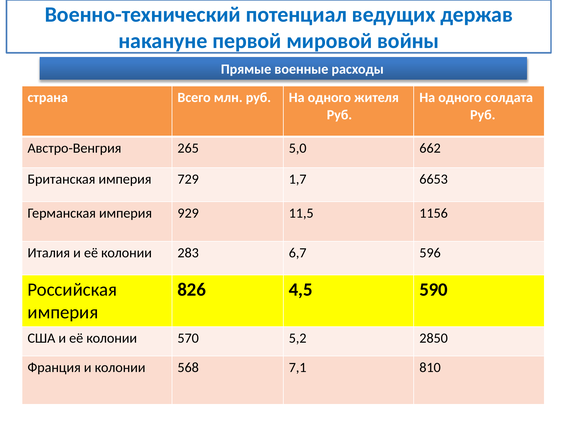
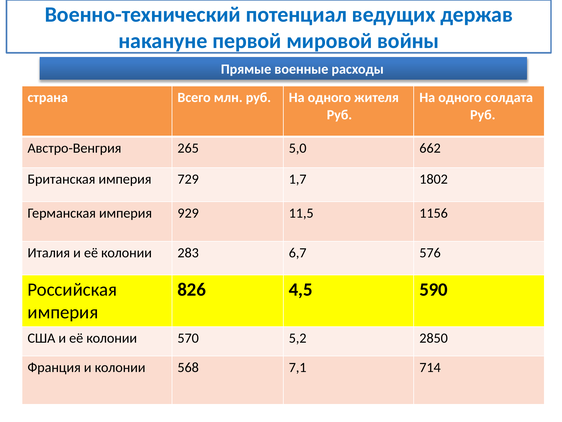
6653: 6653 -> 1802 (434, 179)
596: 596 -> 576 (430, 252)
810: 810 -> 714 (430, 367)
